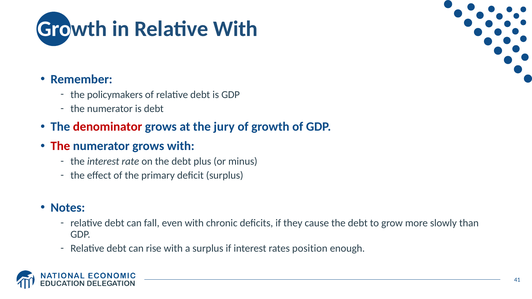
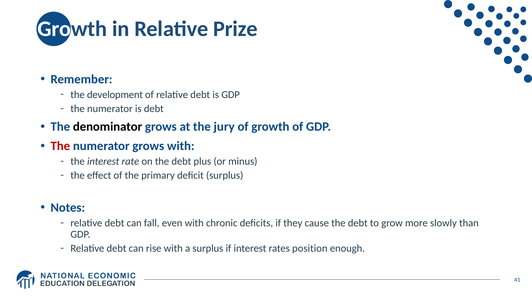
Relative With: With -> Prize (235, 29)
policymakers: policymakers -> development (115, 95)
denominator colour: red -> black (108, 127)
